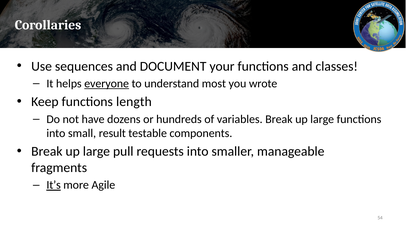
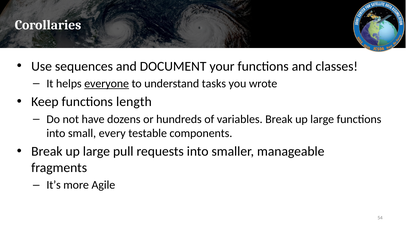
most: most -> tasks (214, 84)
result: result -> every (112, 134)
It’s underline: present -> none (54, 185)
